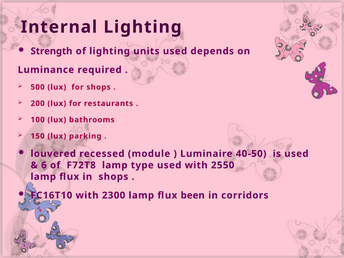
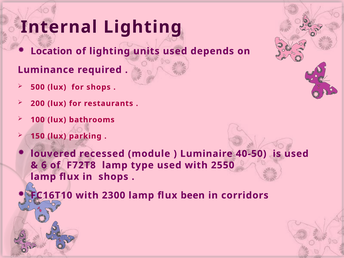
Strength: Strength -> Location (51, 51)
